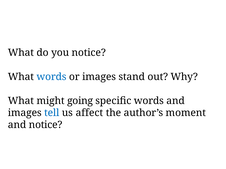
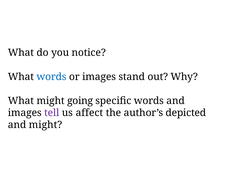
tell colour: blue -> purple (52, 113)
moment: moment -> depicted (186, 113)
and notice: notice -> might (45, 125)
